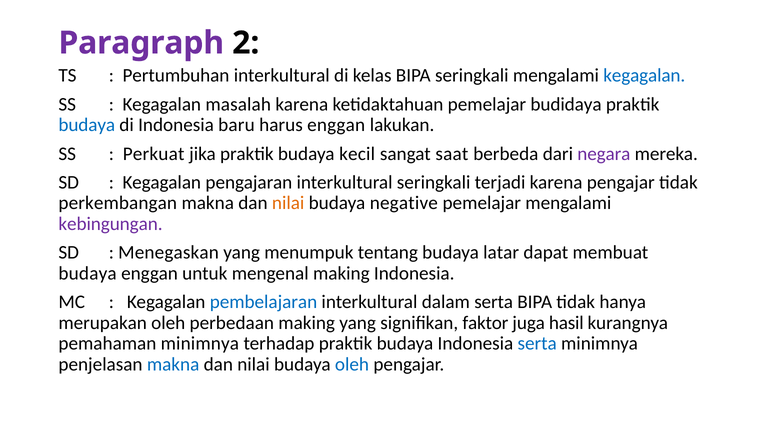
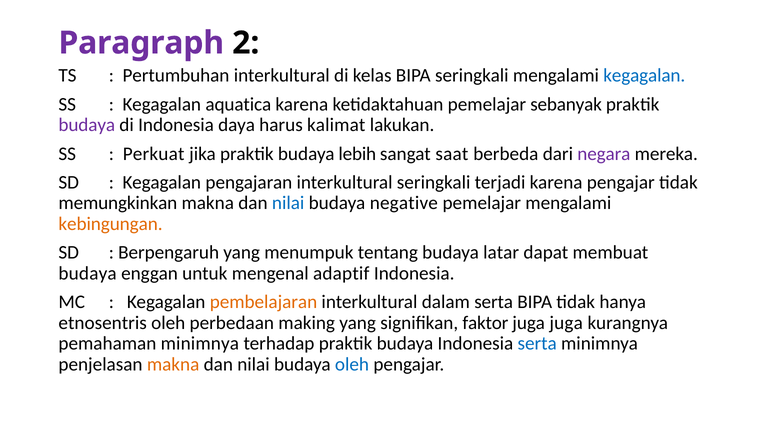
masalah: masalah -> aquatica (238, 104)
budidaya: budidaya -> sebanyak (566, 104)
budaya colour: blue -> purple (87, 125)
baru: baru -> daya (237, 125)
harus enggan: enggan -> kalimat (336, 125)
kecil: kecil -> lebih (357, 153)
perkembangan: perkembangan -> memungkinkan (118, 203)
nilai colour: orange -> blue (288, 203)
kebingungan colour: purple -> orange (111, 224)
Menegaskan: Menegaskan -> Berpengaruh (169, 252)
mengenal making: making -> adaptif (341, 273)
pembelajaran colour: blue -> orange (263, 302)
merupakan: merupakan -> etnosentris (103, 322)
juga hasil: hasil -> juga (566, 322)
makna colour: blue -> orange (173, 364)
